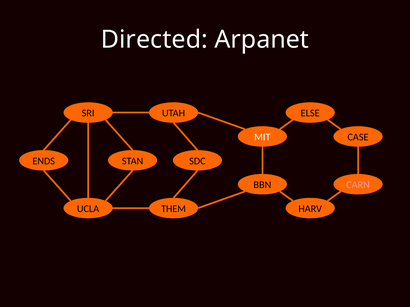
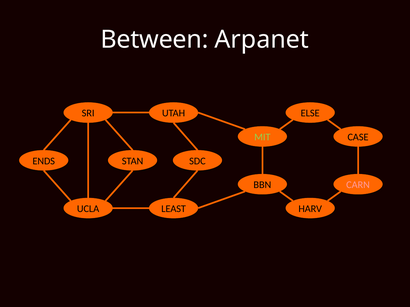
Directed: Directed -> Between (155, 40)
MIT colour: white -> light green (262, 137)
THEM: THEM -> LEAST (174, 209)
